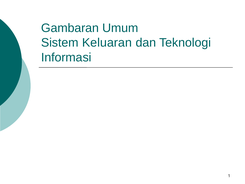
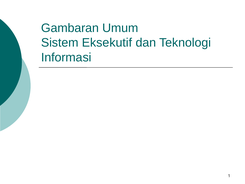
Keluaran: Keluaran -> Eksekutif (107, 43)
